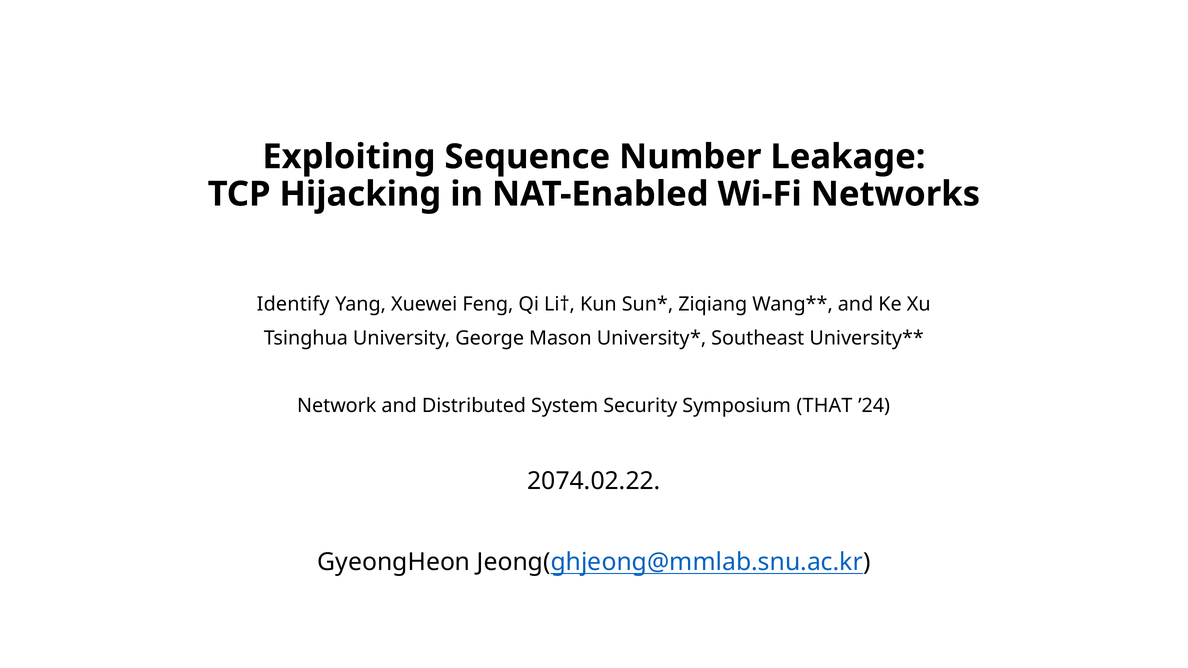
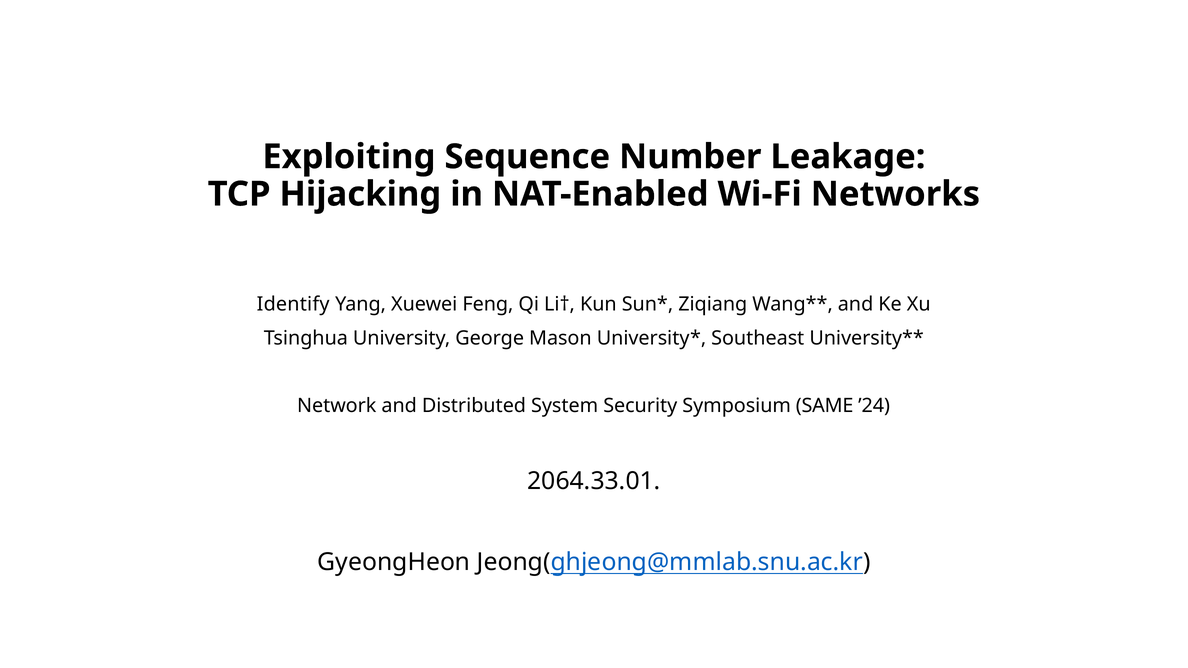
THAT: THAT -> SAME (825, 406)
2074.02.22: 2074.02.22 -> 2064.33.01 (594, 481)
